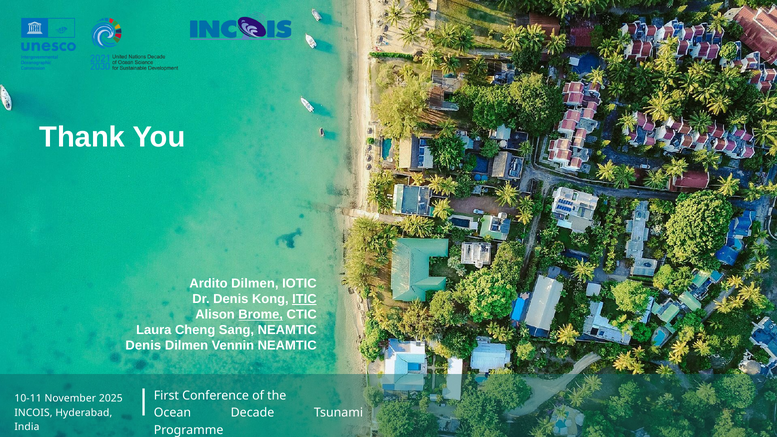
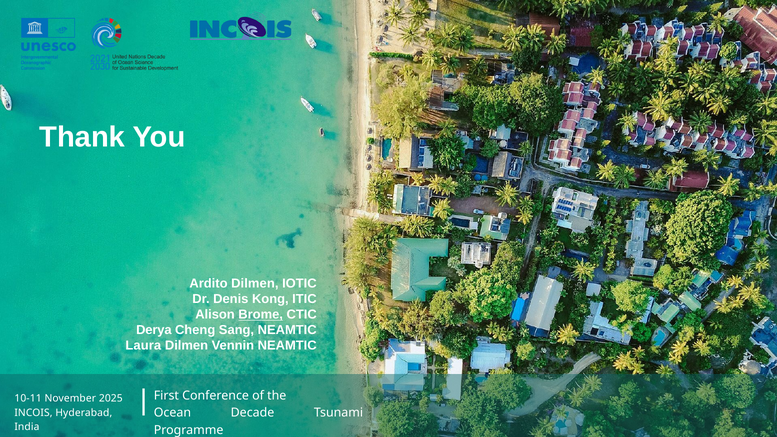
ITIC underline: present -> none (304, 299)
Laura: Laura -> Derya (154, 330)
Denis: Denis -> Laura (143, 346)
